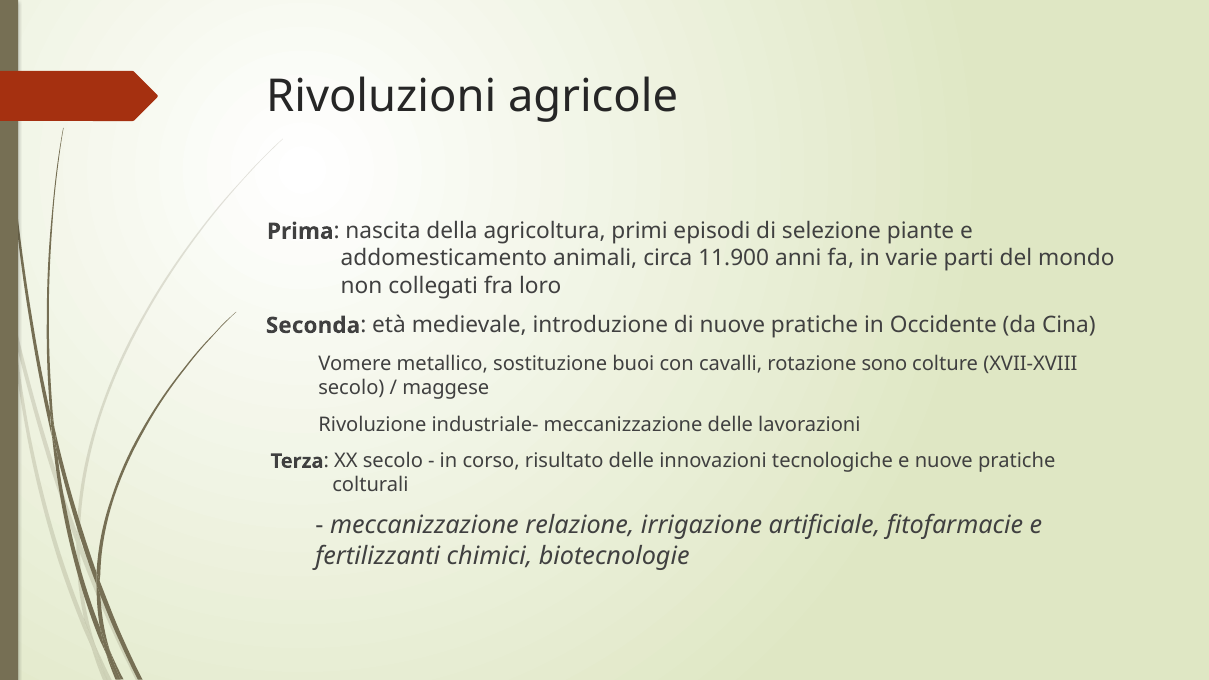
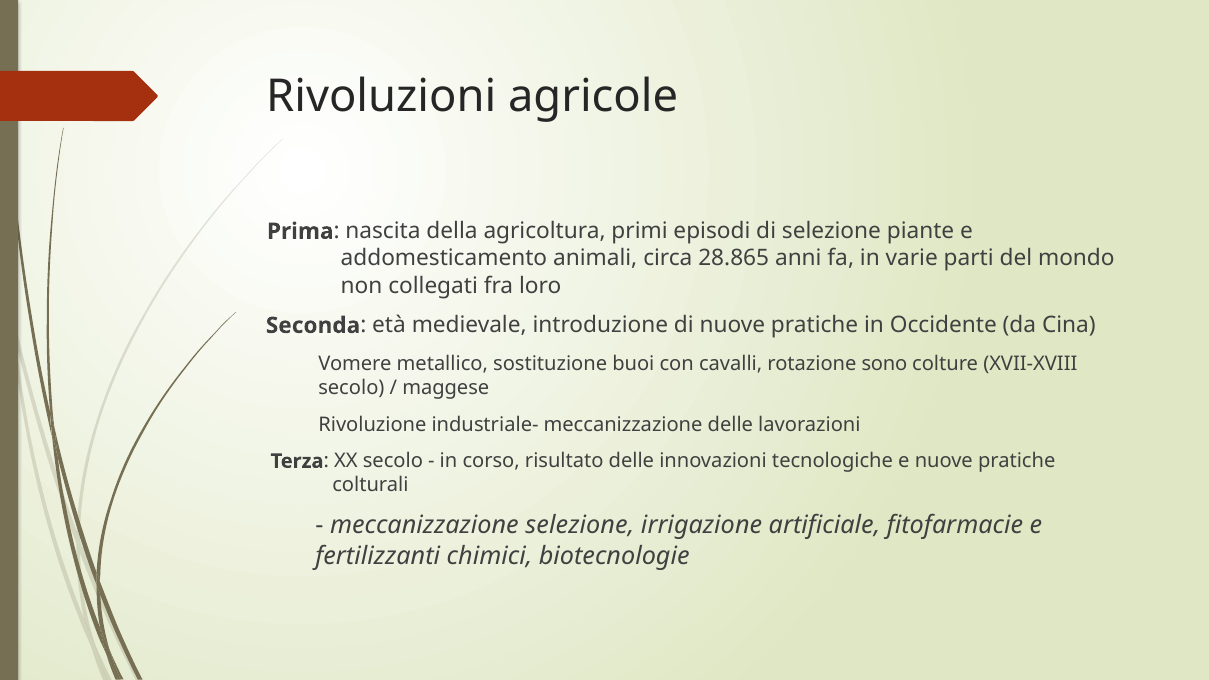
11.900: 11.900 -> 28.865 (734, 259)
meccanizzazione relazione: relazione -> selezione (580, 526)
